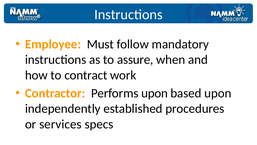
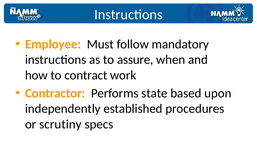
Performs upon: upon -> state (154, 93)
services: services -> scrutiny (60, 124)
